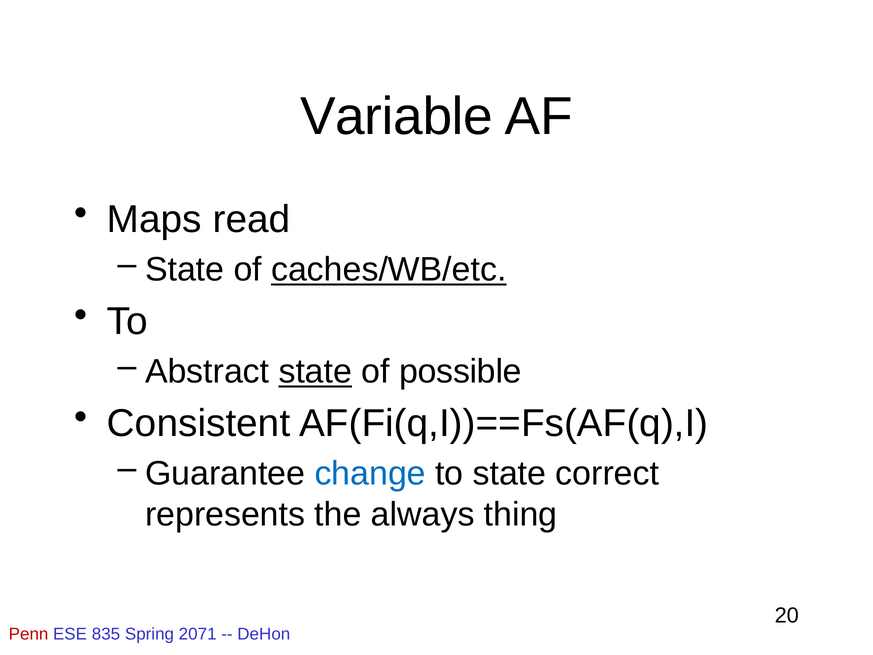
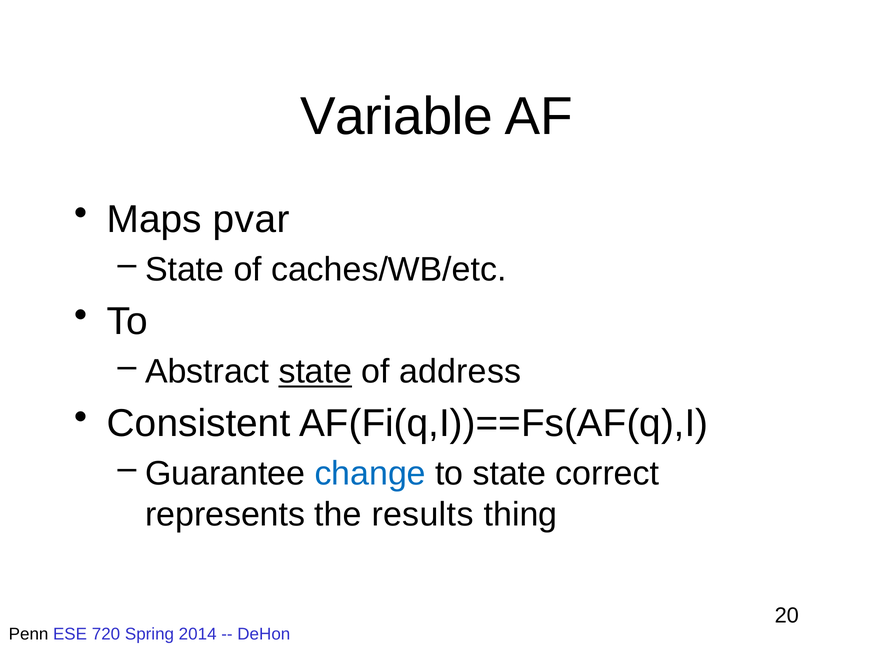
read: read -> pvar (251, 220)
caches/WB/etc underline: present -> none (389, 270)
possible: possible -> address (460, 372)
always: always -> results (423, 514)
Penn colour: red -> black (29, 634)
835: 835 -> 720 (106, 634)
2071: 2071 -> 2014 (198, 634)
